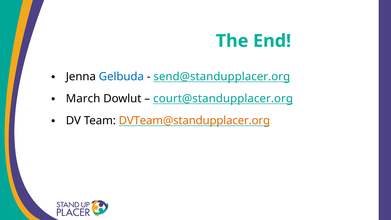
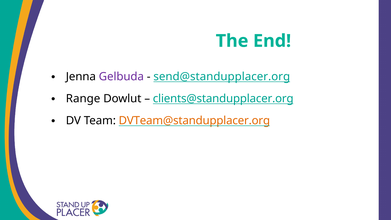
Gelbuda colour: blue -> purple (121, 77)
March: March -> Range (83, 99)
court@standupplacer.org: court@standupplacer.org -> clients@standupplacer.org (223, 99)
